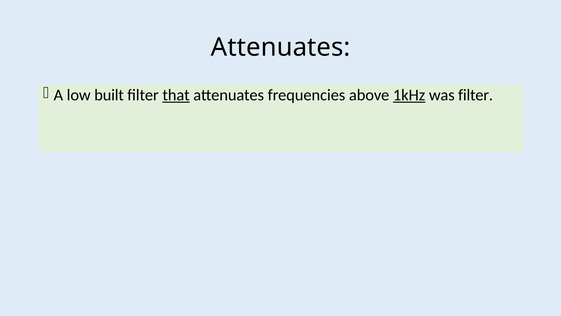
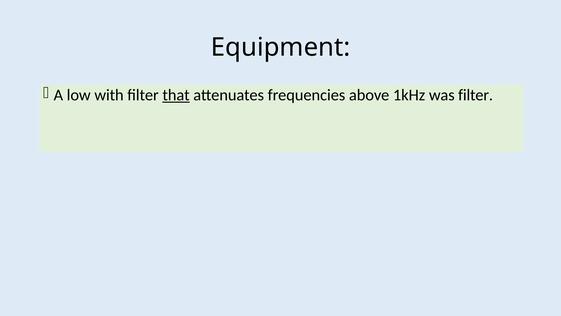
Attenuates: Attenuates -> Equipment (281, 47)
built: built -> with (109, 95)
1kHz underline: present -> none (409, 95)
